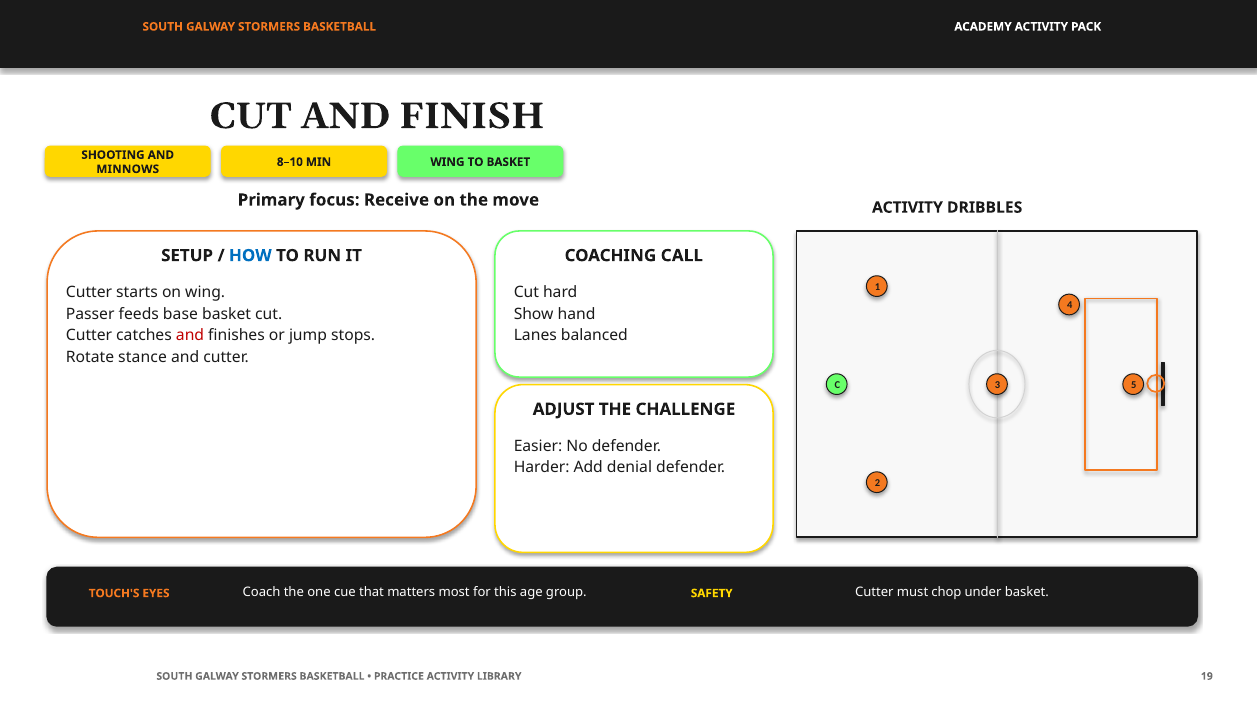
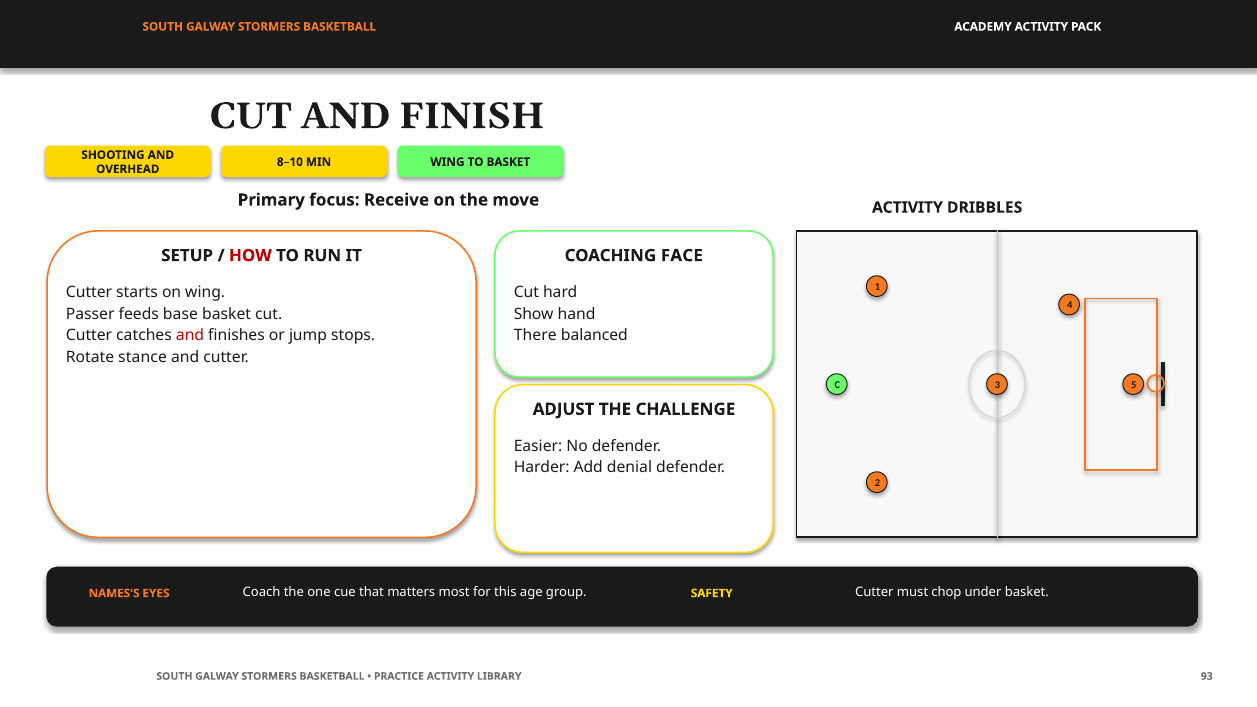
MINNOWS: MINNOWS -> OVERHEAD (128, 169)
HOW colour: blue -> red (250, 256)
CALL: CALL -> FACE (682, 256)
Lanes: Lanes -> There (535, 335)
TOUCH'S: TOUCH'S -> NAMES'S (114, 593)
19: 19 -> 93 (1207, 676)
